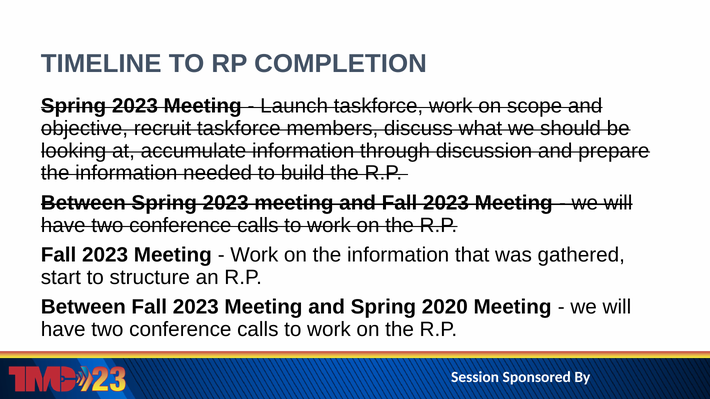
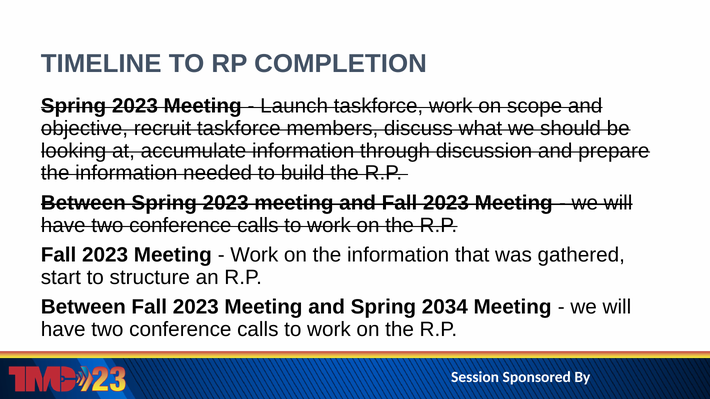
2020: 2020 -> 2034 (445, 307)
